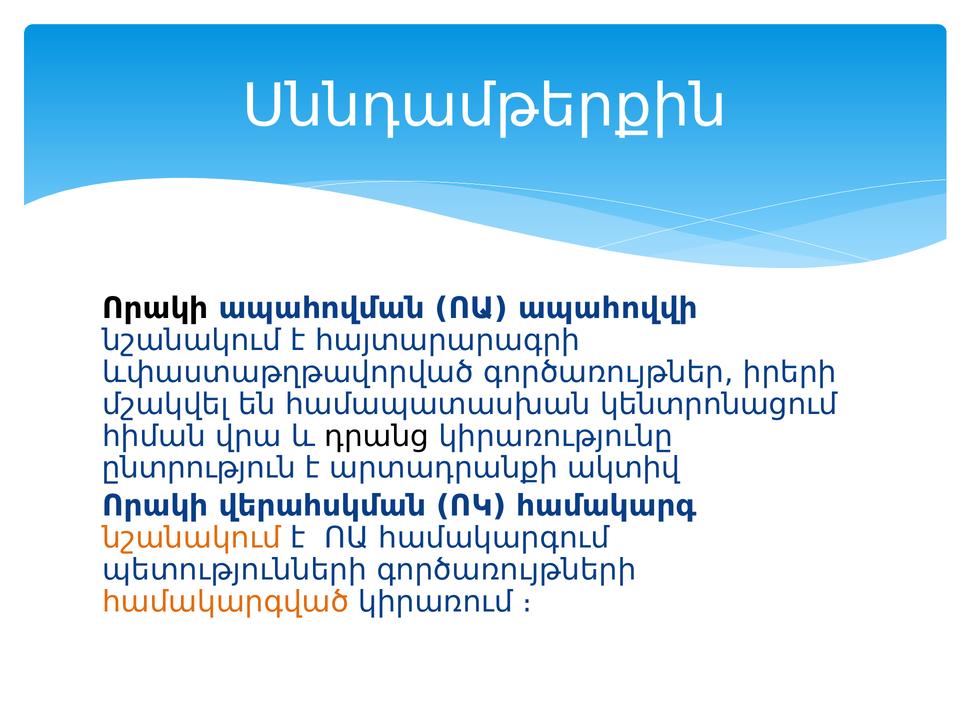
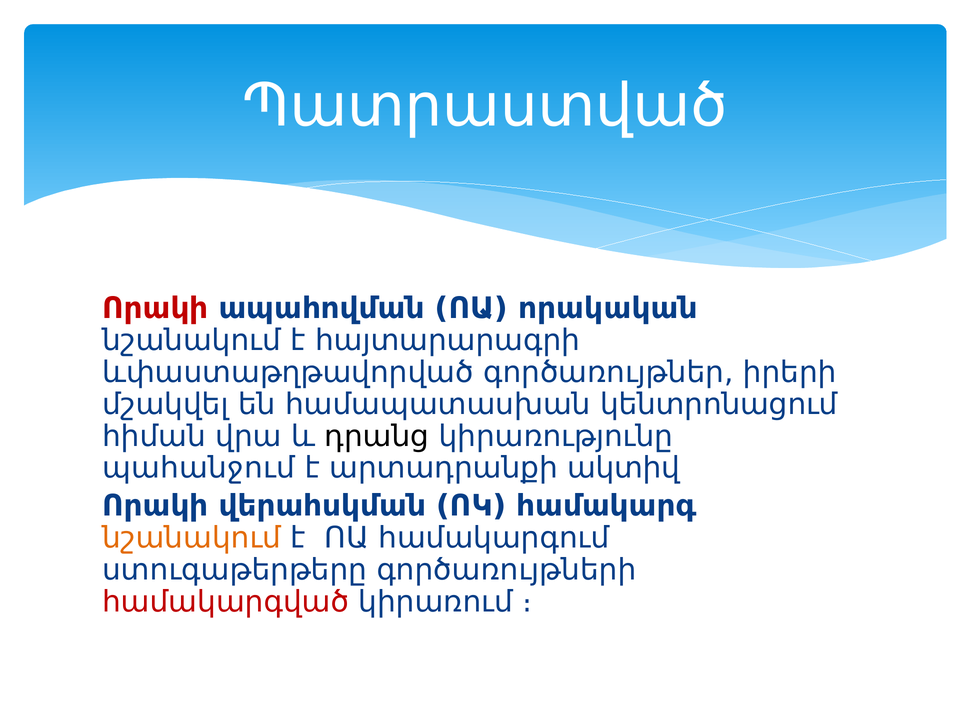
Սննդամթերքին: Սննդամթերքին -> Պատրաստված (485, 106)
Որակի colour: black -> red (155, 309)
ապահովվի: ապահովվի -> որակական (608, 309)
ընտրություն: ընտրություն -> պահանջում (199, 469)
պետությունների: պետությունների -> ստուգաթերթերը (235, 570)
համակարգված colour: orange -> red (226, 602)
